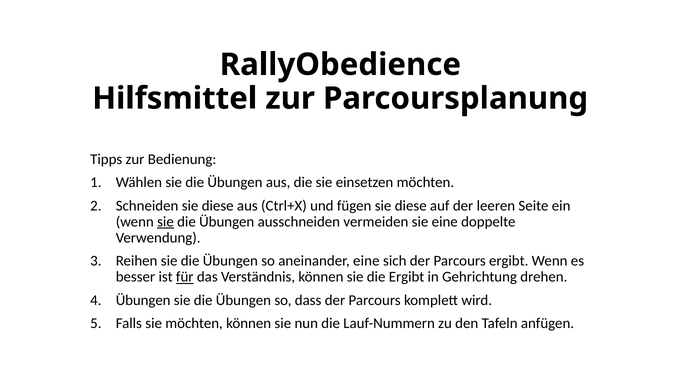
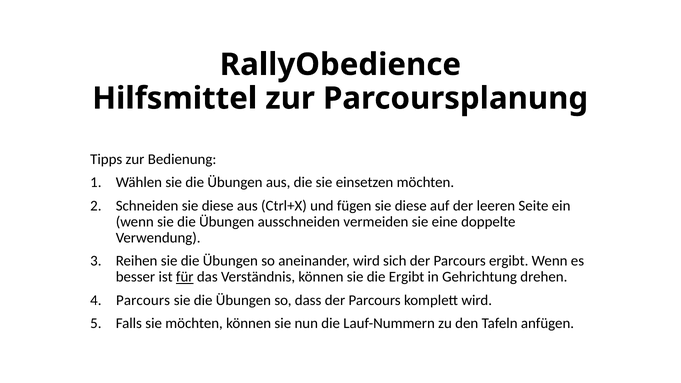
sie underline: present -> none (165, 222)
aneinander eine: eine -> wird (366, 261)
Übungen: Übungen -> Parcours (143, 300)
